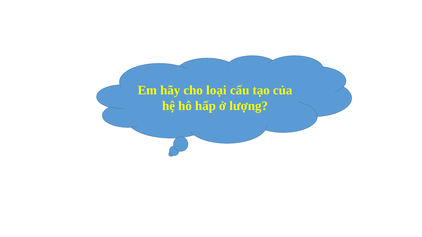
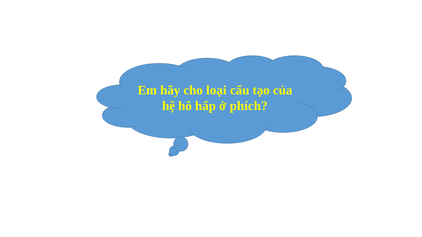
lượng: lượng -> phích (249, 106)
